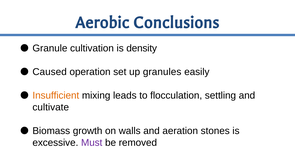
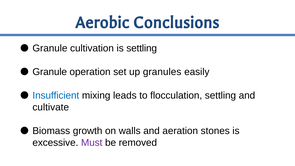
is density: density -> settling (142, 48)
Caused: Caused -> Granule (50, 72)
Insufficient colour: orange -> blue (56, 95)
